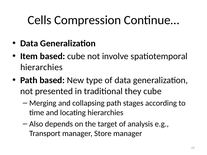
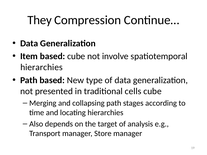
Cells: Cells -> They (40, 20)
they: they -> cells (133, 91)
